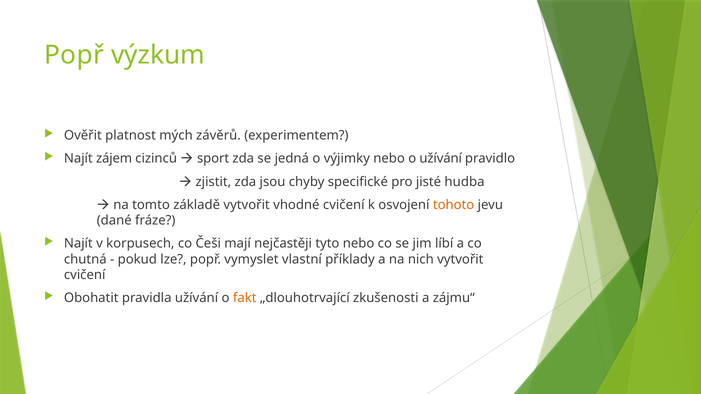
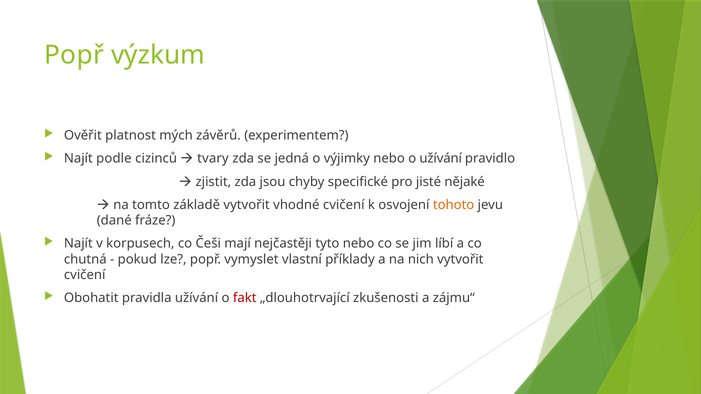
zájem: zájem -> podle (114, 159)
sport: sport -> tvary (213, 159)
hudba: hudba -> nějaké (465, 182)
fakt colour: orange -> red (245, 298)
